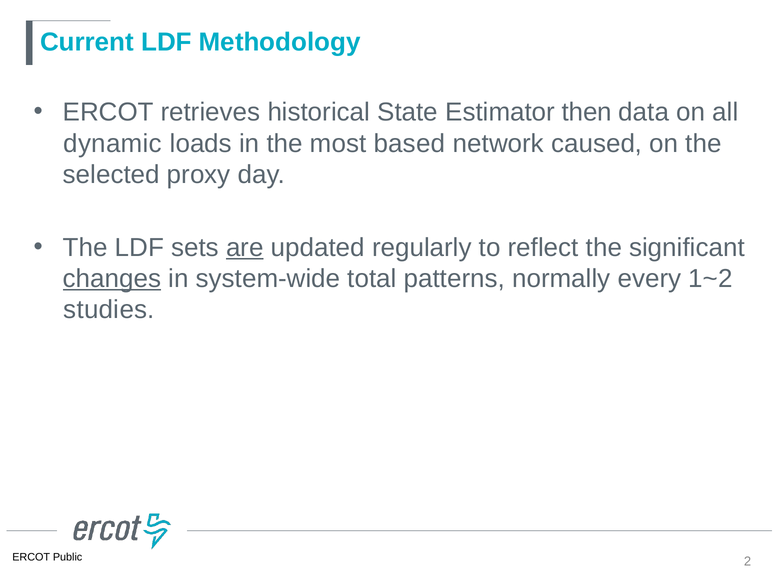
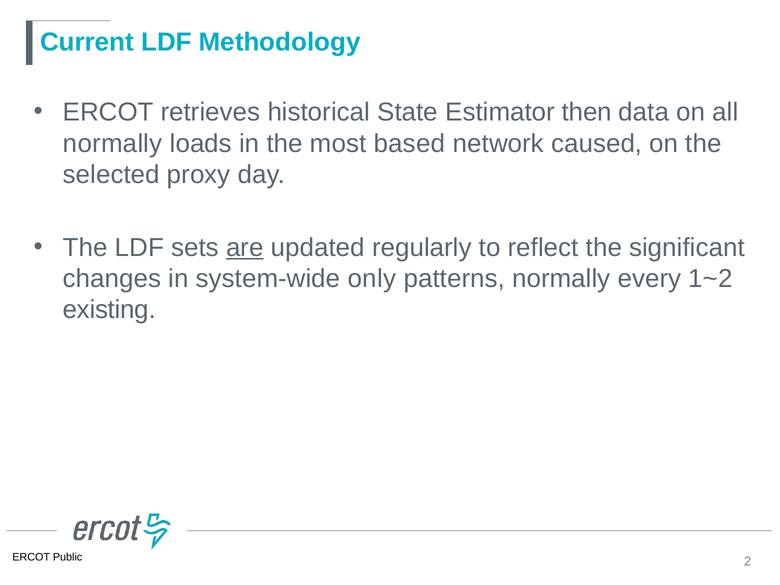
dynamic: dynamic -> normally (113, 143)
changes underline: present -> none (112, 279)
total: total -> only (372, 279)
studies: studies -> existing (109, 310)
